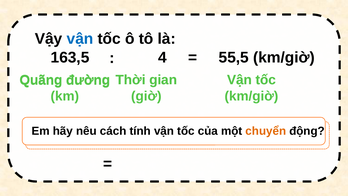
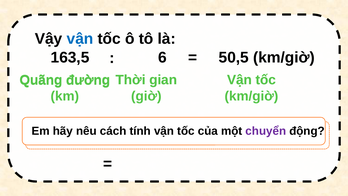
4: 4 -> 6 (162, 57)
55,5: 55,5 -> 50,5 (234, 57)
chuyển colour: orange -> purple (266, 131)
